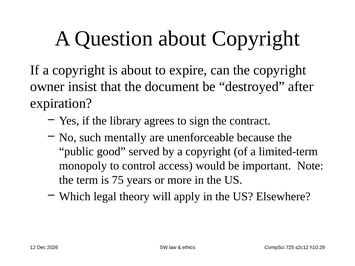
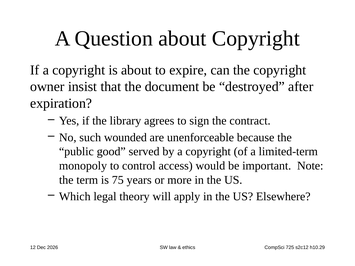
mentally: mentally -> wounded (125, 138)
